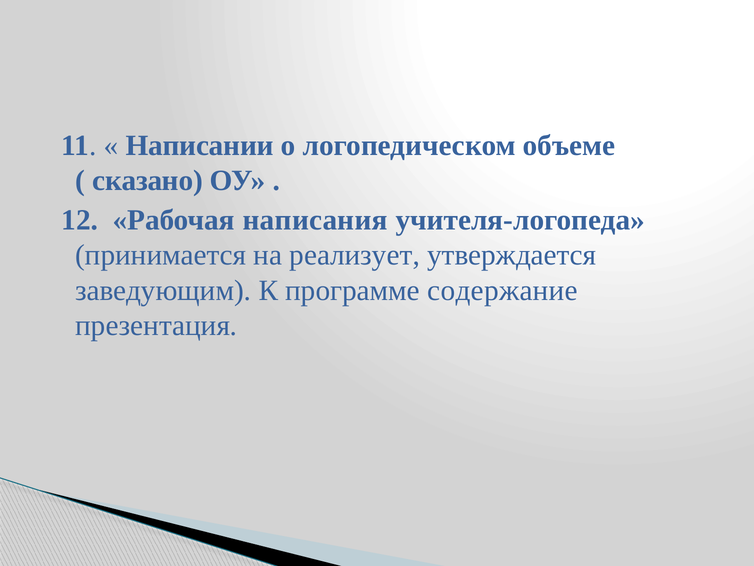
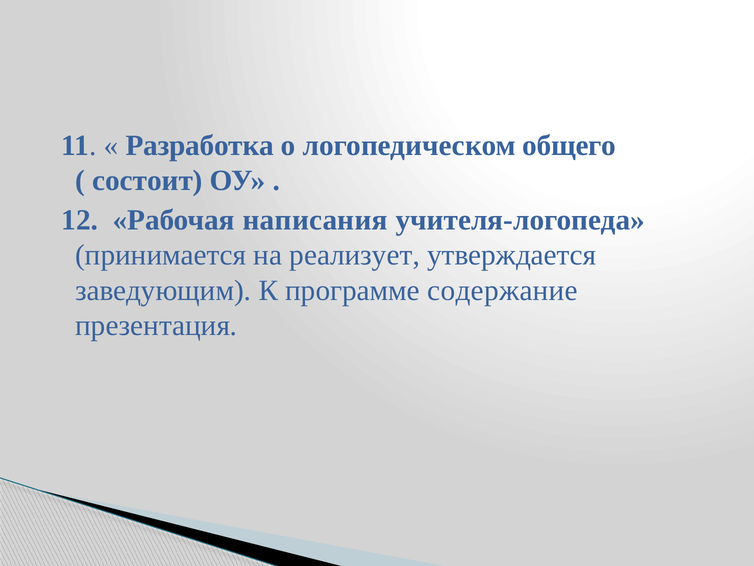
Написании: Написании -> Разработка (200, 145)
объеме: объеме -> общего (569, 145)
сказано: сказано -> состоит (147, 181)
